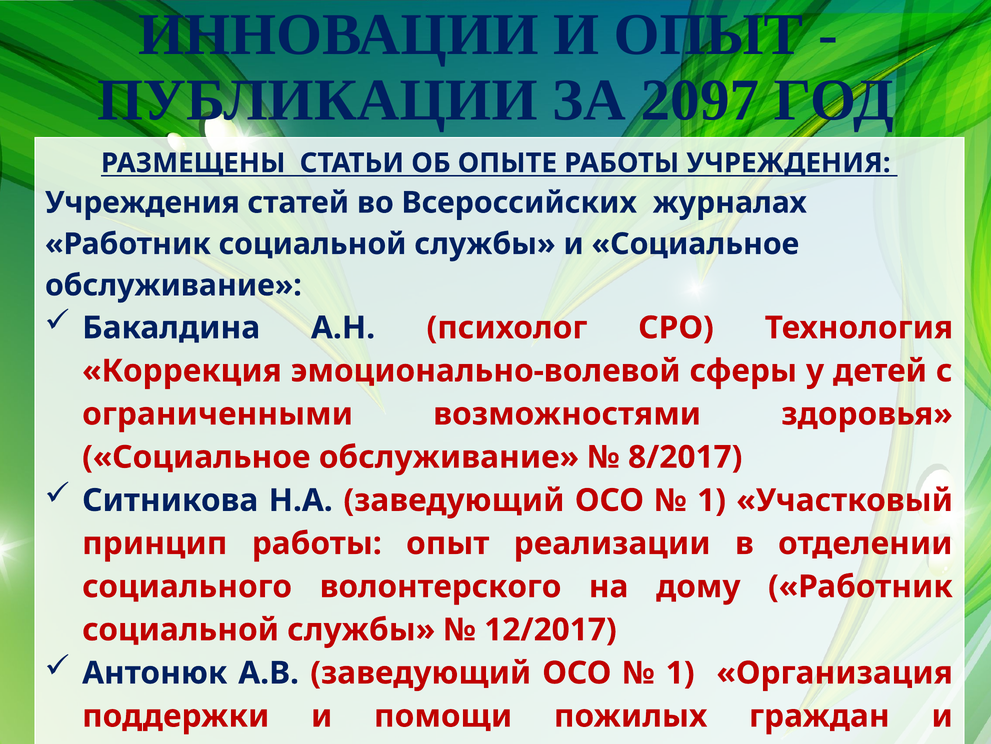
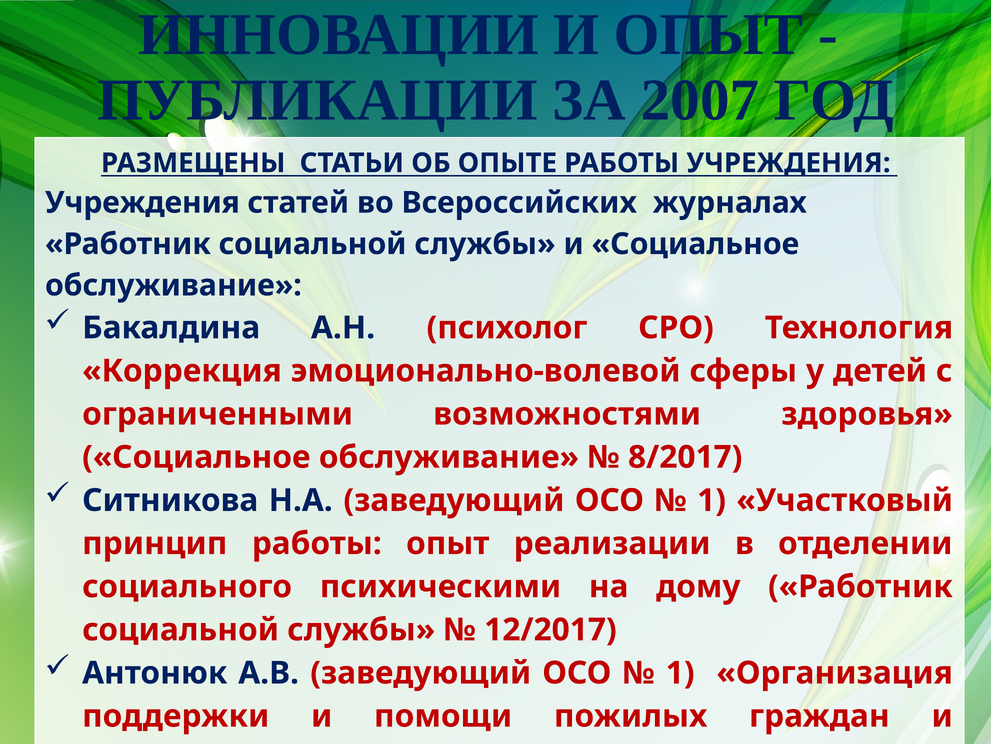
2097: 2097 -> 2007 (700, 100)
волонтерского: волонтерского -> психическими (440, 586)
